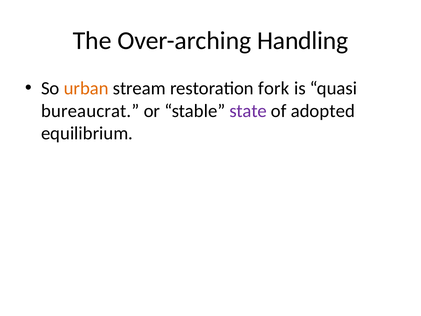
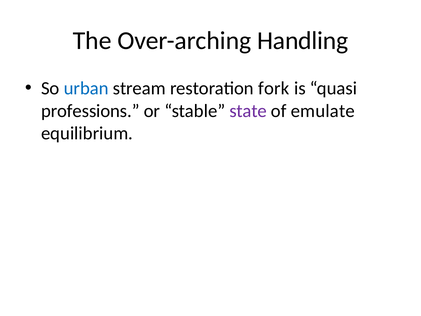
urban colour: orange -> blue (86, 88)
bureaucrat: bureaucrat -> professions (90, 111)
adopted: adopted -> emulate (323, 111)
